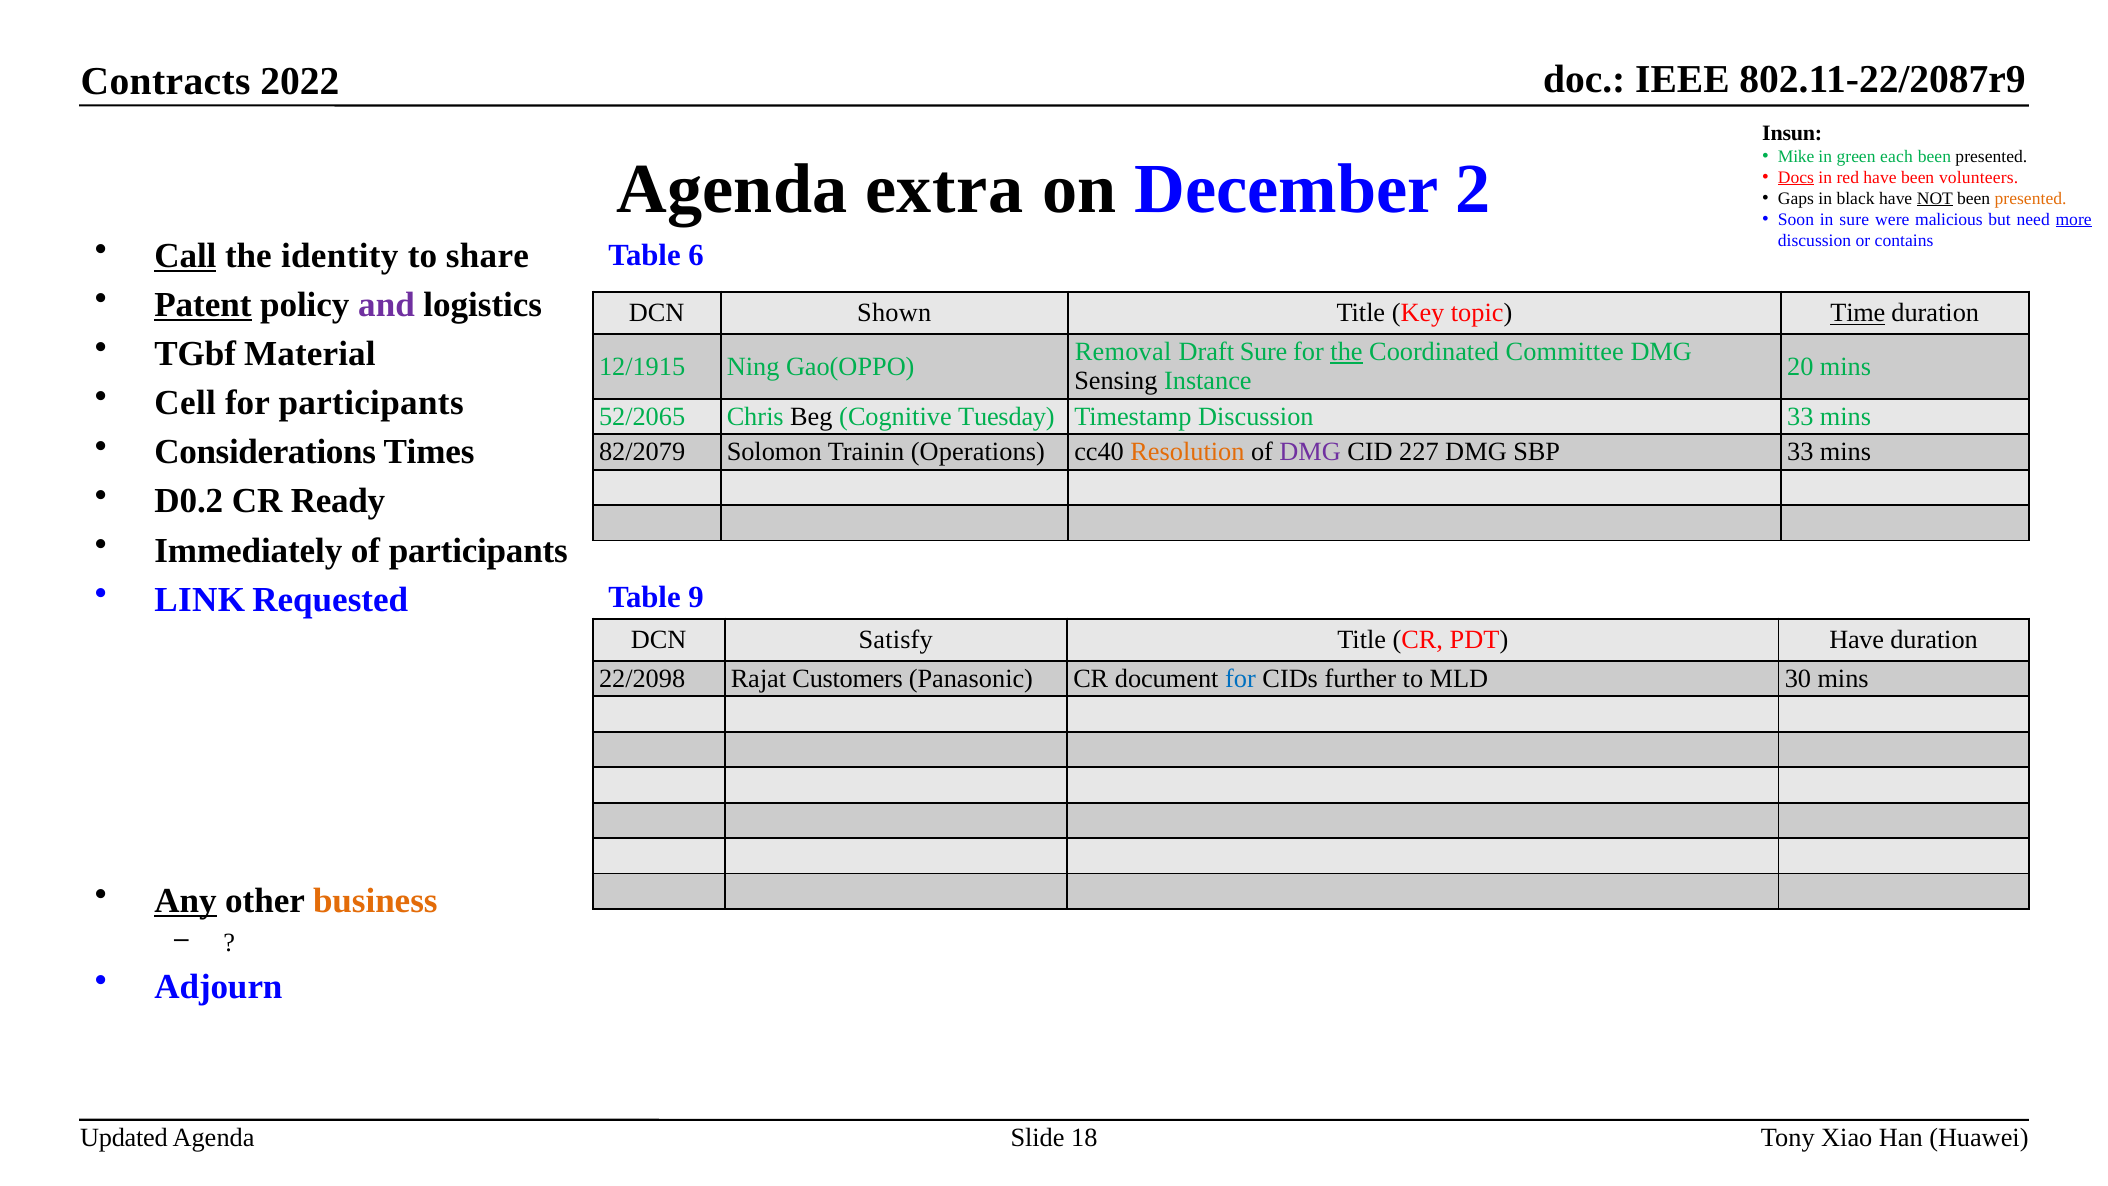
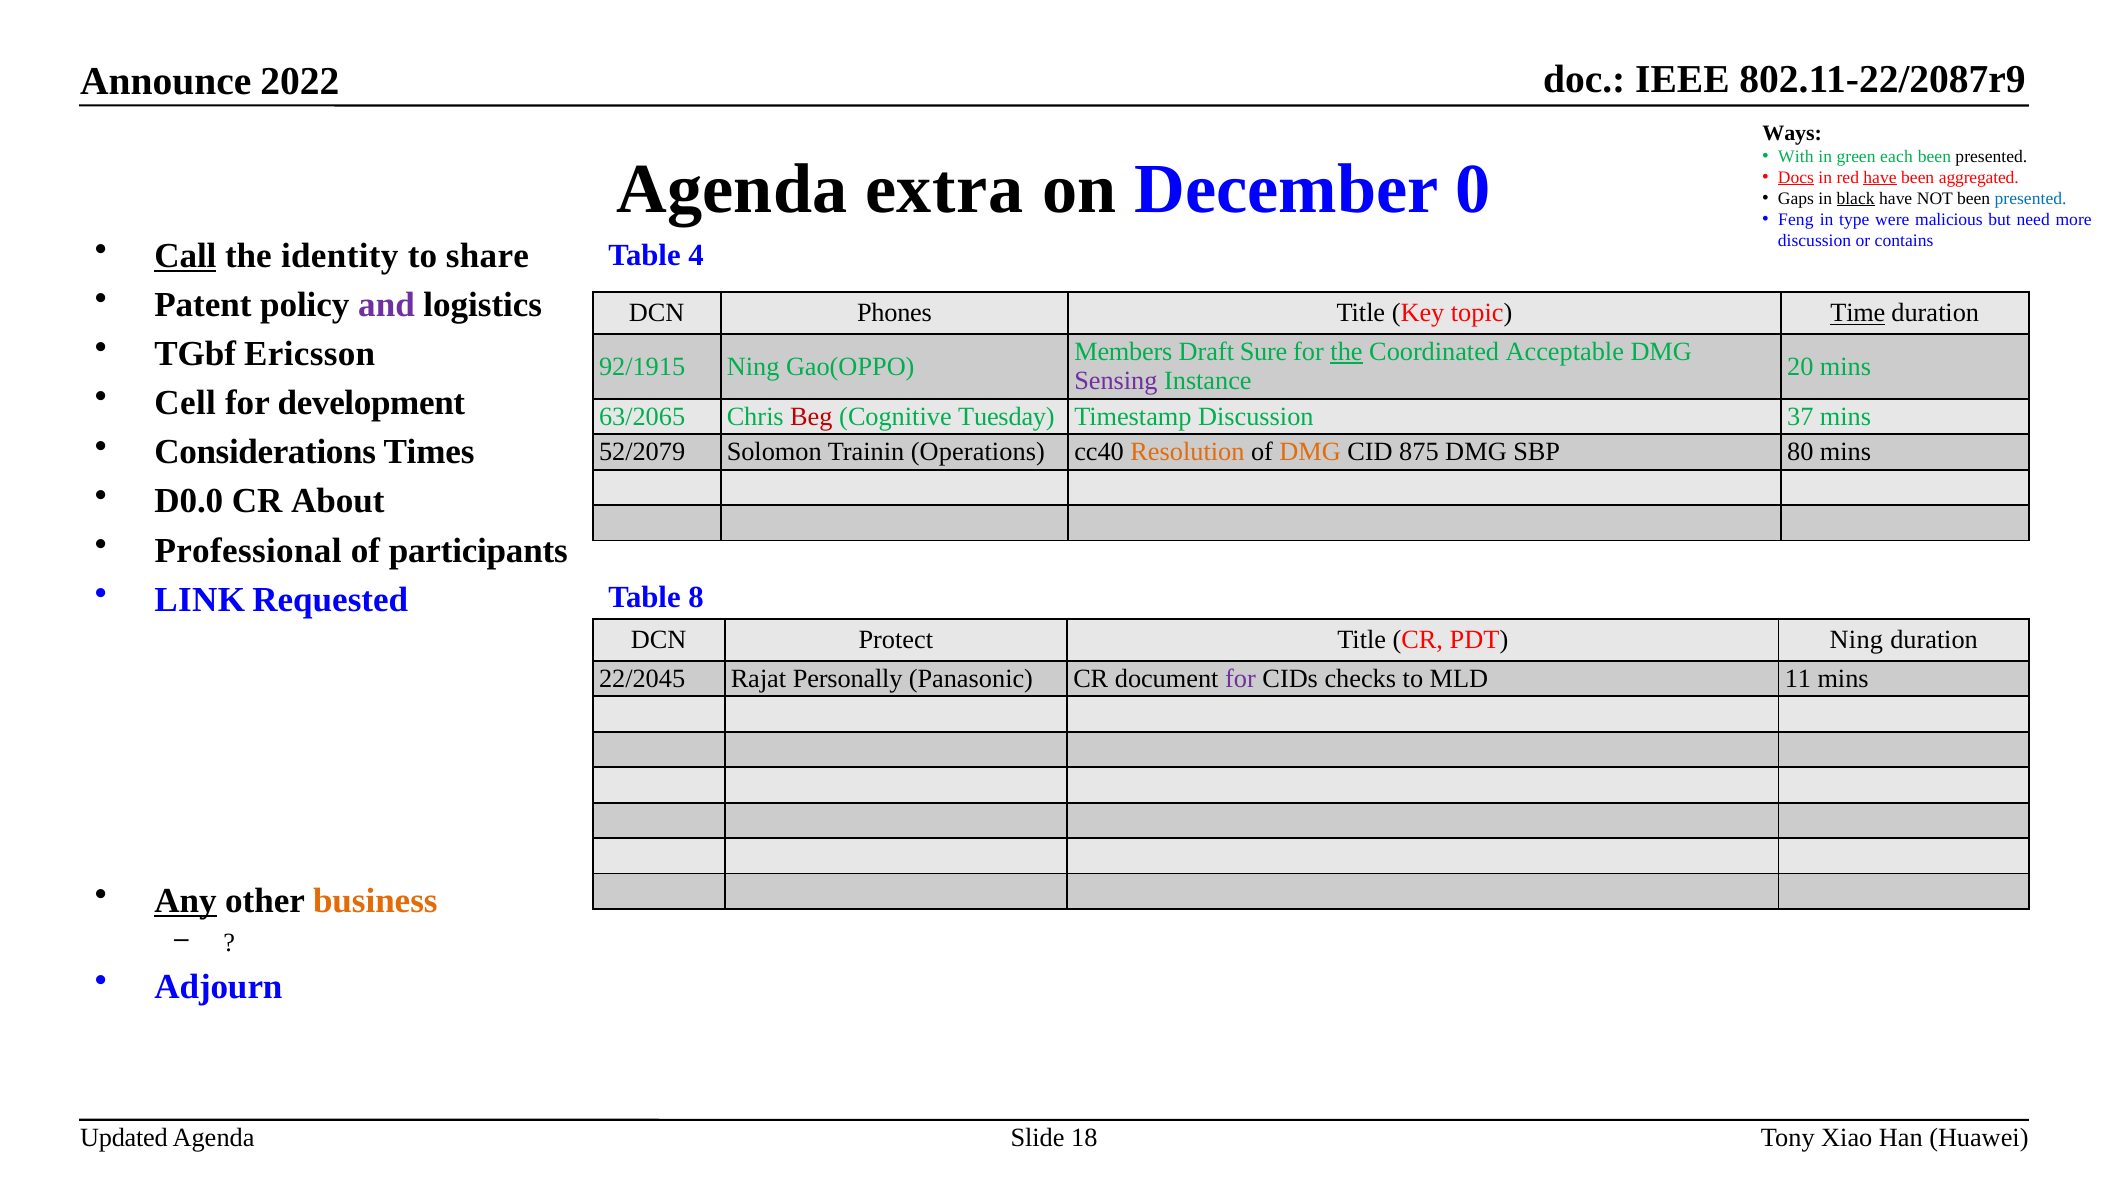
Contracts: Contracts -> Announce (166, 82)
Insun: Insun -> Ways (1792, 133)
Mike: Mike -> With (1796, 156)
2: 2 -> 0 (1473, 189)
have underline: none -> present (1880, 177)
volunteers: volunteers -> aggregated (1979, 177)
black underline: none -> present (1856, 198)
NOT underline: present -> none (1935, 198)
presented colour: orange -> blue (2031, 198)
Soon: Soon -> Feng (1796, 219)
in sure: sure -> type (1854, 219)
more underline: present -> none (2074, 219)
6: 6 -> 4 (696, 255)
Patent underline: present -> none (203, 305)
Shown: Shown -> Phones (894, 313)
Material: Material -> Ericsson (310, 354)
Removal: Removal -> Members (1123, 352)
Committee: Committee -> Acceptable (1565, 352)
12/1915: 12/1915 -> 92/1915 (642, 366)
Sensing colour: black -> purple (1116, 381)
for participants: participants -> development (371, 403)
52/2065: 52/2065 -> 63/2065 (642, 416)
Beg colour: black -> red (811, 416)
Discussion 33: 33 -> 37 (1800, 416)
82/2079: 82/2079 -> 52/2079 (642, 452)
DMG colour: purple -> orange (1310, 452)
227: 227 -> 875 (1419, 452)
SBP 33: 33 -> 80 (1800, 452)
D0.2: D0.2 -> D0.0 (189, 501)
Ready: Ready -> About (338, 501)
Immediately: Immediately -> Professional (248, 550)
9: 9 -> 8 (696, 597)
Satisfy: Satisfy -> Protect (896, 640)
PDT Have: Have -> Ning (1856, 640)
22/2098: 22/2098 -> 22/2045 (642, 679)
Customers: Customers -> Personally (848, 679)
for colour: blue -> purple (1241, 679)
further: further -> checks (1360, 679)
30: 30 -> 11 (1798, 679)
